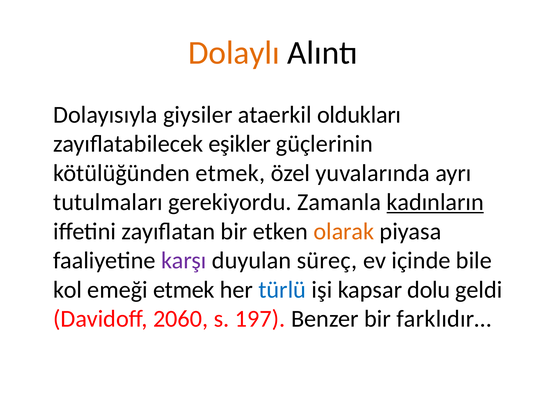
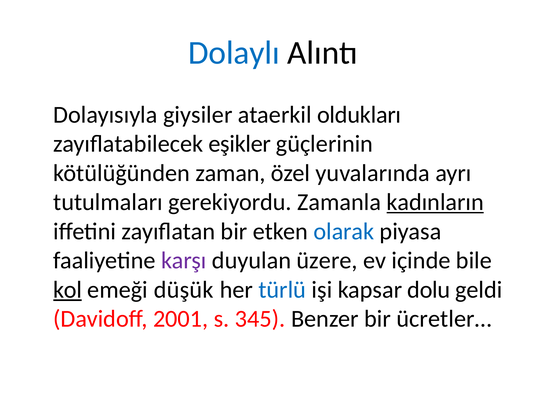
Dolaylı colour: orange -> blue (234, 53)
kötülüğünden etmek: etmek -> zaman (230, 173)
olarak colour: orange -> blue (344, 231)
süreç: süreç -> üzere (327, 260)
kol underline: none -> present (68, 289)
emeği etmek: etmek -> düşük (184, 289)
2060: 2060 -> 2001 (181, 318)
197: 197 -> 345 (260, 318)
farklıdır…: farklıdır… -> ücretler… (444, 318)
